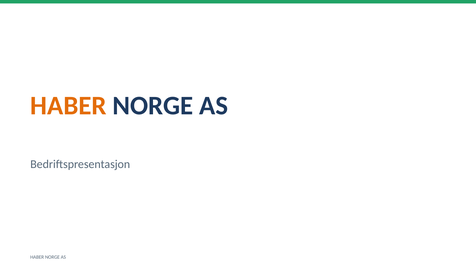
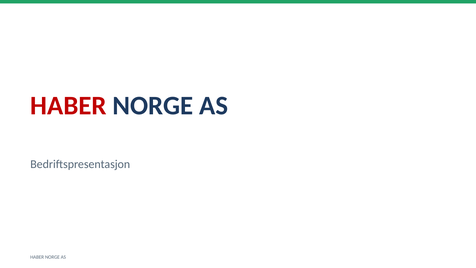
HABER colour: orange -> red (68, 106)
